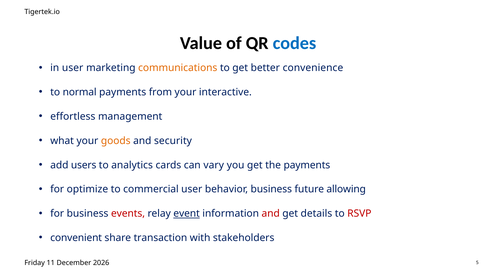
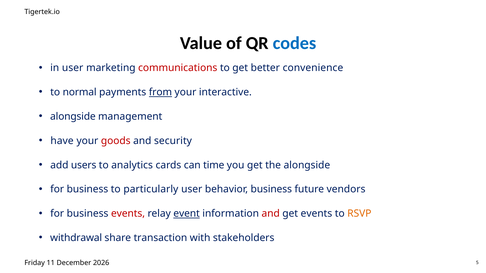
communications colour: orange -> red (178, 68)
from underline: none -> present (160, 92)
effortless: effortless -> alongside (73, 117)
what: what -> have (62, 141)
goods colour: orange -> red (116, 141)
vary: vary -> time (214, 165)
the payments: payments -> alongside (307, 165)
optimize: optimize -> business (87, 190)
commercial: commercial -> particularly (151, 190)
allowing: allowing -> vendors (346, 190)
get details: details -> events (316, 214)
RSVP colour: red -> orange (359, 214)
convenient: convenient -> withdrawal (76, 238)
